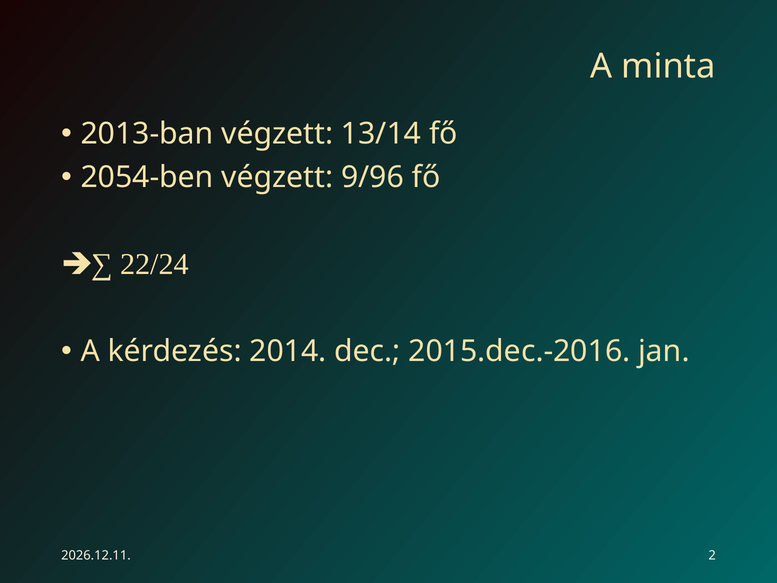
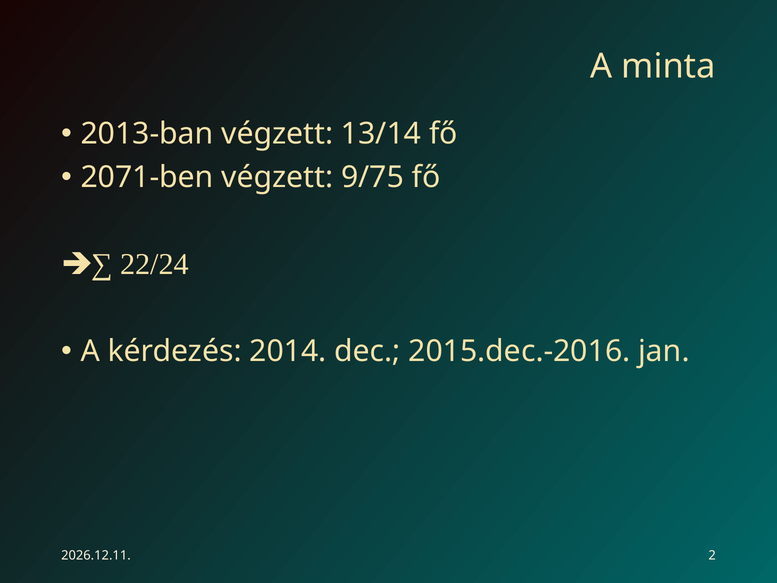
2054-ben: 2054-ben -> 2071-ben (147, 177)
9/96: 9/96 -> 9/75 (373, 177)
